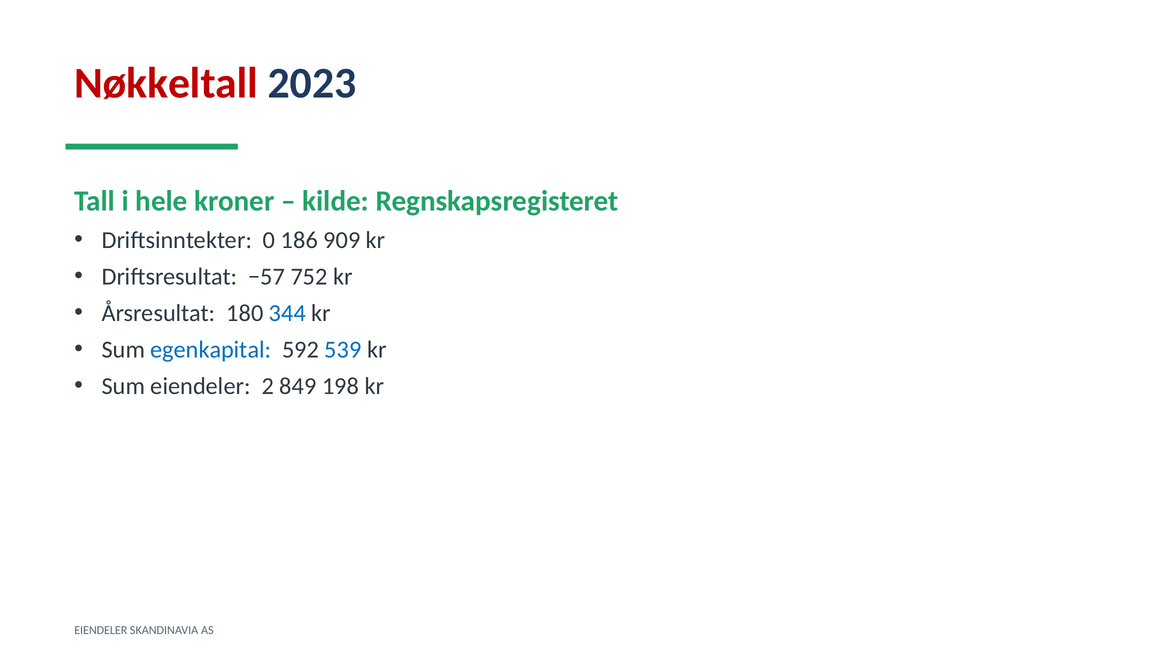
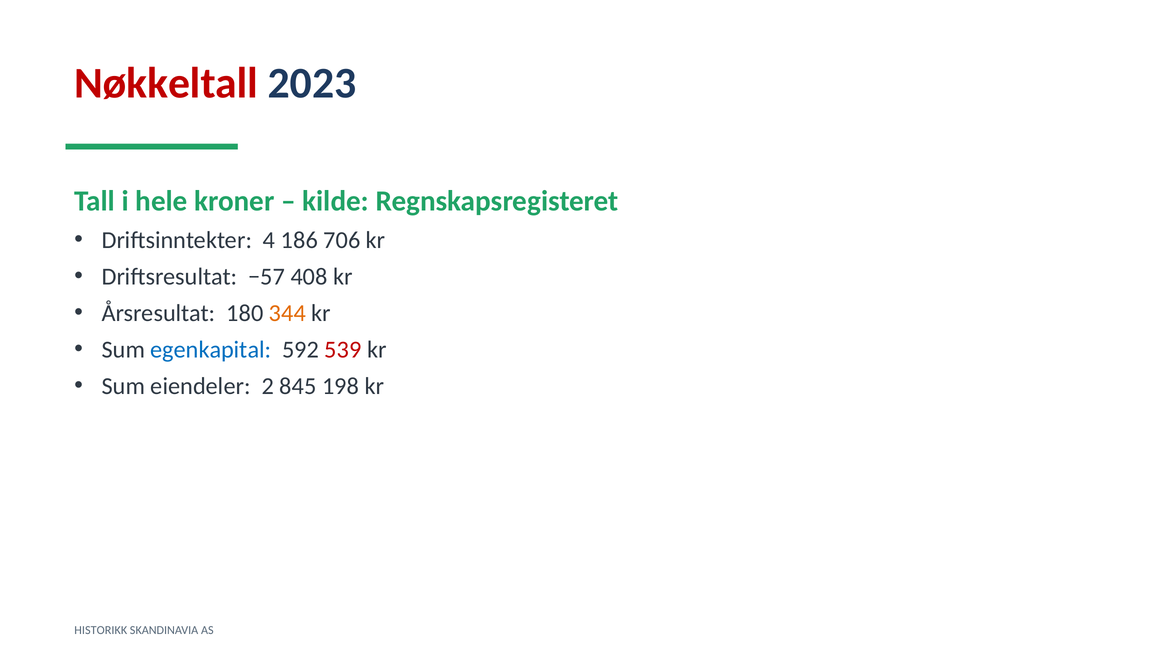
0: 0 -> 4 (269, 240)
909: 909 -> 706 (342, 240)
752: 752 -> 408 (309, 276)
344 colour: blue -> orange (287, 313)
539 colour: blue -> red (343, 349)
849: 849 -> 845 (298, 386)
EIENDELER: EIENDELER -> HISTORIKK (101, 630)
